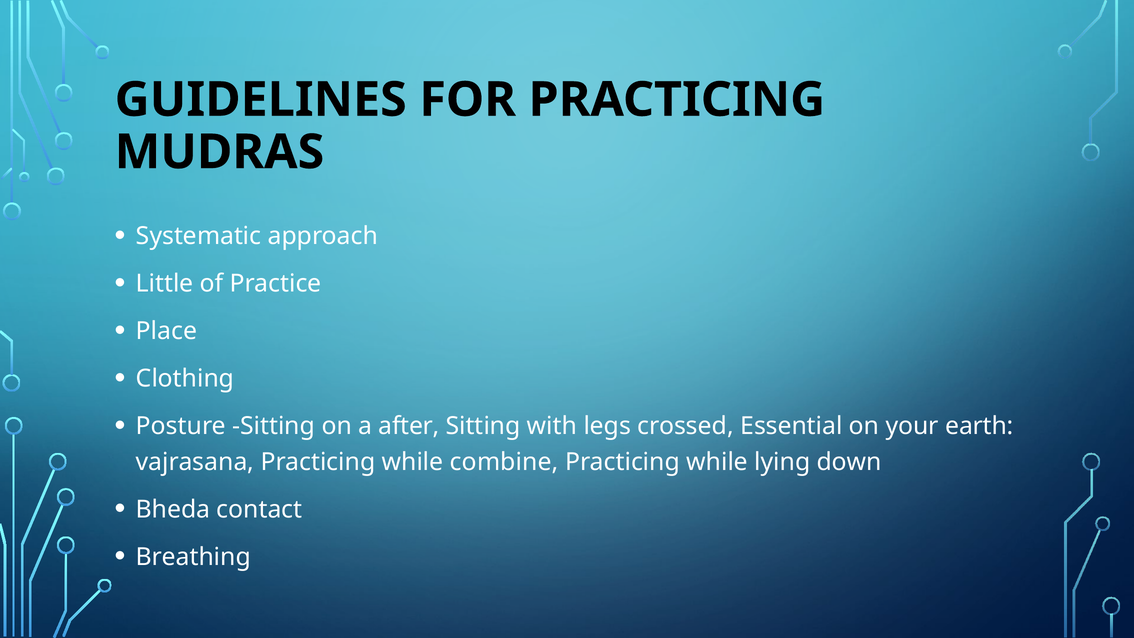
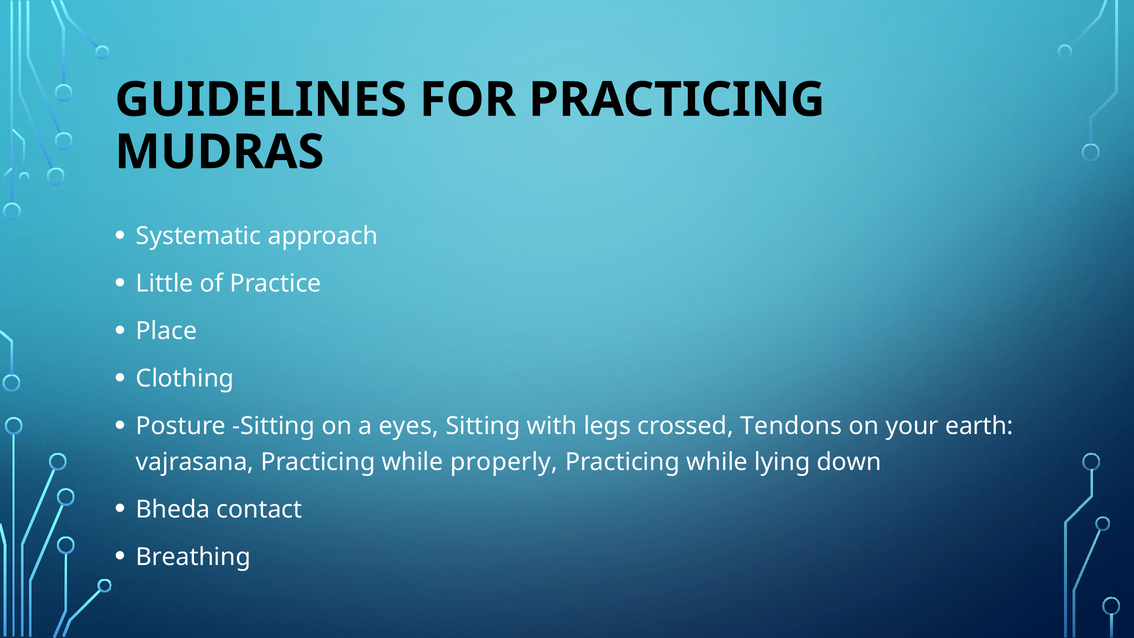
after: after -> eyes (409, 426)
Essential: Essential -> Tendons (791, 426)
combine: combine -> properly (504, 462)
